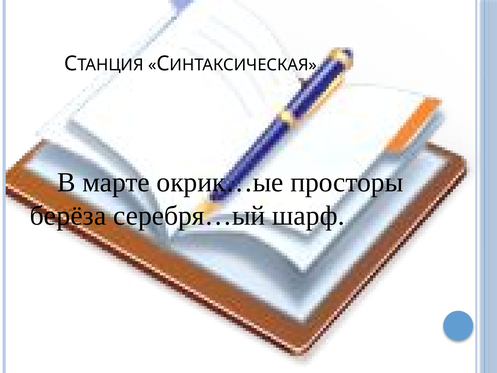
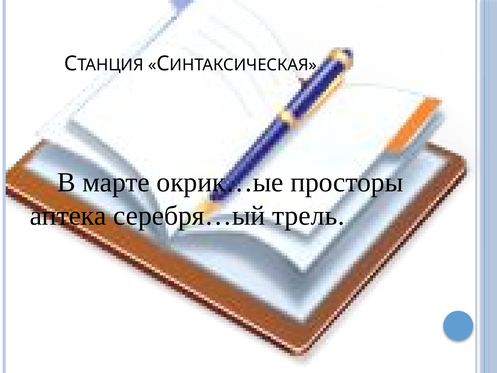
берёза: берёза -> аптека (68, 216)
шарф: шарф -> трель (308, 216)
